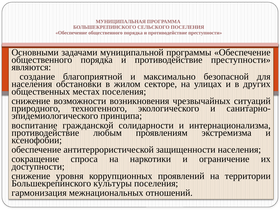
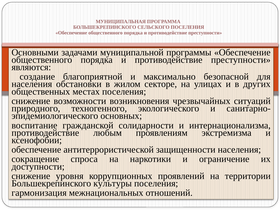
принципа: принципа -> основных (121, 116)
